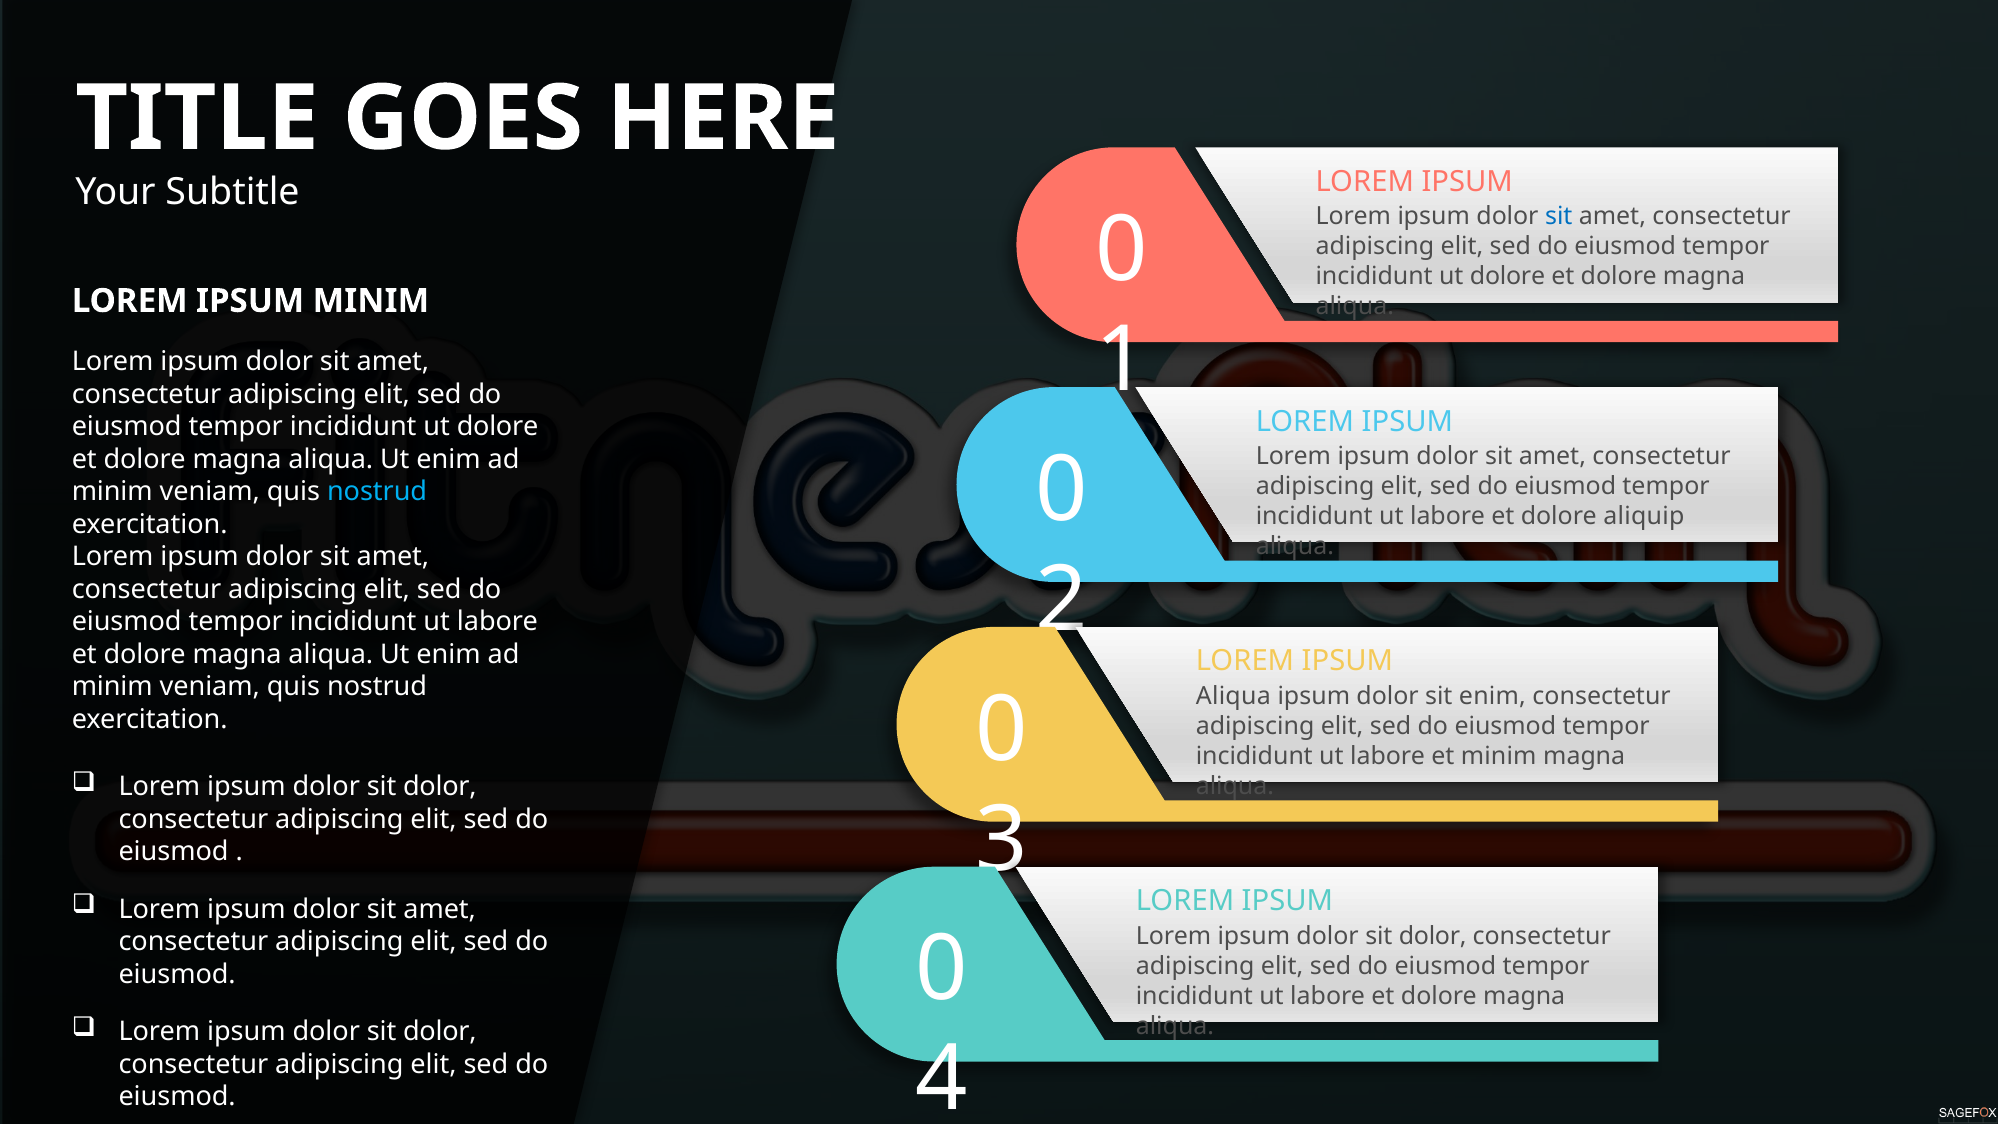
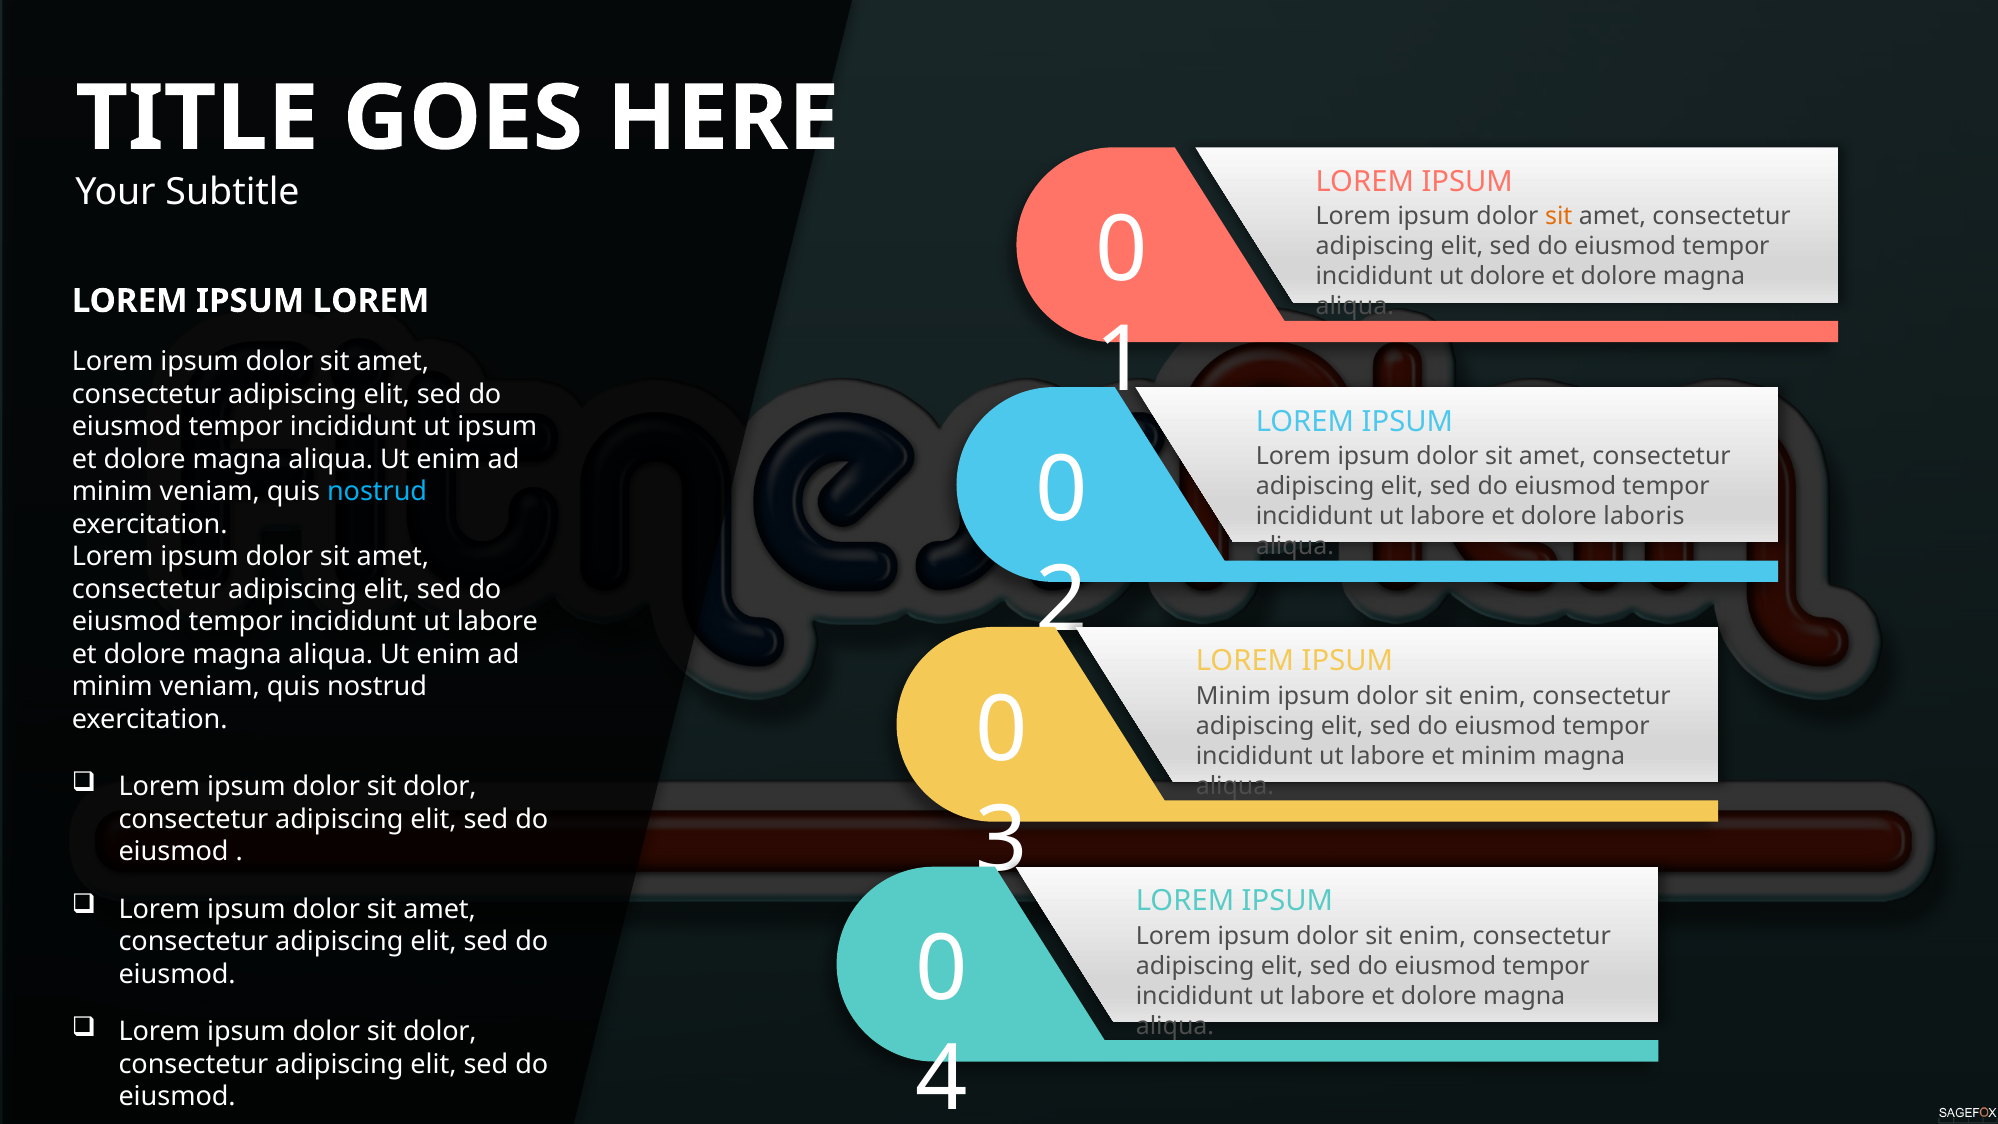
sit colour: blue -> orange (1559, 217)
MINIM: MINIM -> LOREM (371, 301)
dolore: dolore -> ipsum (497, 427)
aliquip: aliquip -> laboris (1644, 516)
Aliqua: Aliqua -> Minim (1233, 696)
dolor: dolor -> enim (1432, 936)
